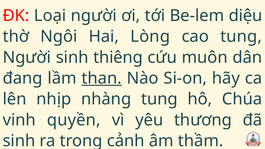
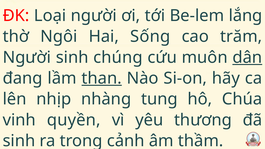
diệu: diệu -> lắng (245, 16)
Lòng: Lòng -> Sống (150, 37)
cao tung: tung -> trăm (241, 37)
thiêng: thiêng -> chúng (118, 57)
dân underline: none -> present (247, 57)
